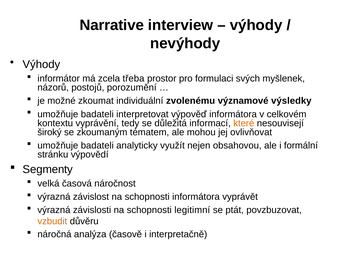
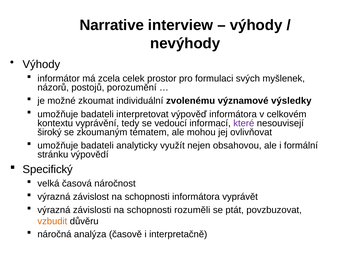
třeba: třeba -> celek (134, 78)
důležitá: důležitá -> vedoucí (171, 123)
které colour: orange -> purple (244, 123)
Segmenty: Segmenty -> Specifický (48, 169)
legitimní: legitimní -> rozuměli (192, 210)
